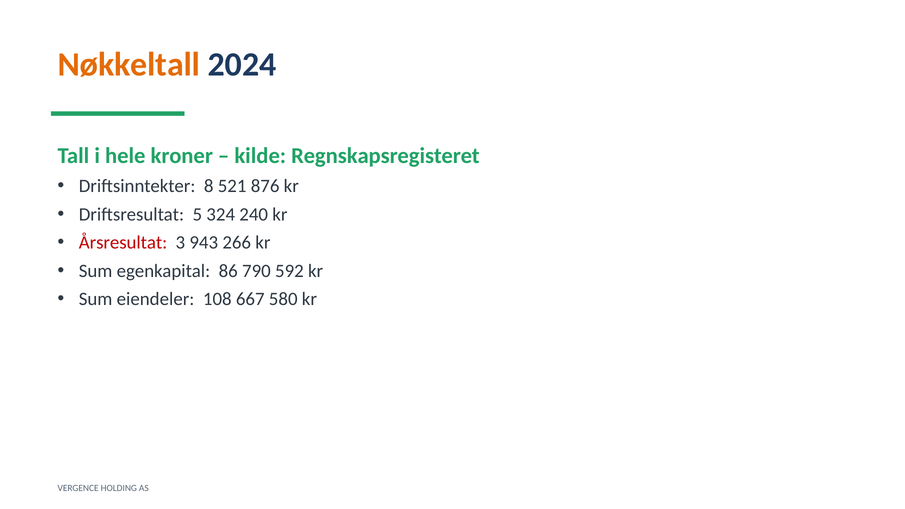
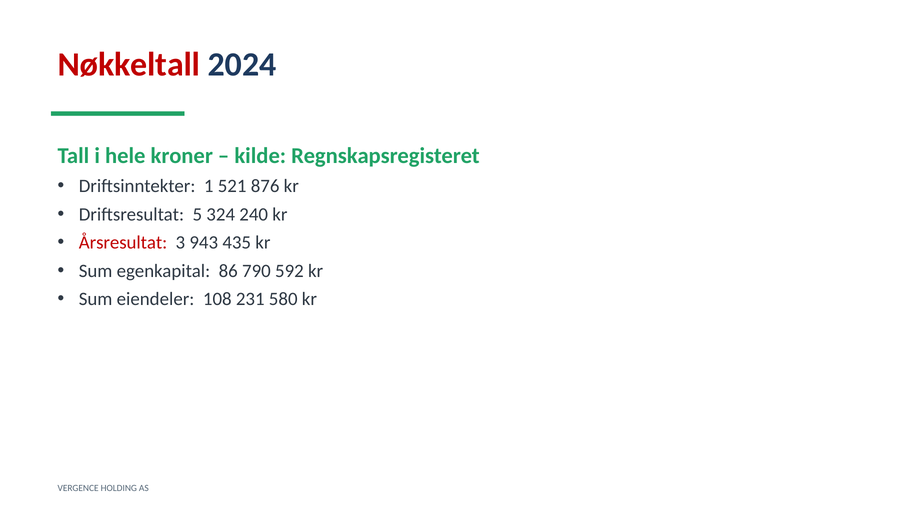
Nøkkeltall colour: orange -> red (129, 65)
8: 8 -> 1 (209, 186)
266: 266 -> 435 (237, 243)
667: 667 -> 231 (250, 299)
